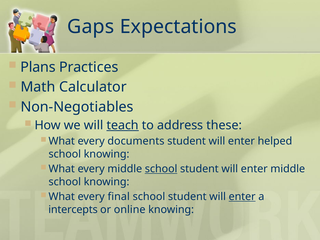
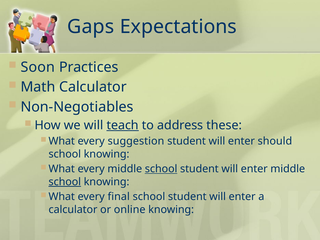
Plans: Plans -> Soon (38, 67)
documents: documents -> suggestion (136, 141)
helped: helped -> should (275, 141)
school underline: none -> present (65, 182)
enter underline: present -> none (242, 197)
intercepts: intercepts -> calculator (73, 209)
